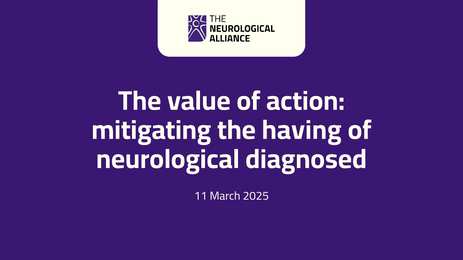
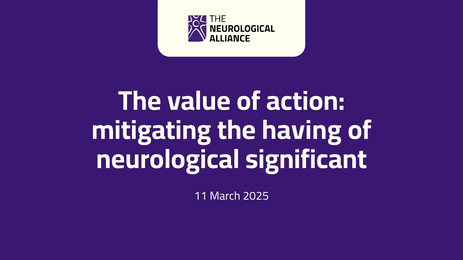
diagnosed: diagnosed -> significant (306, 159)
